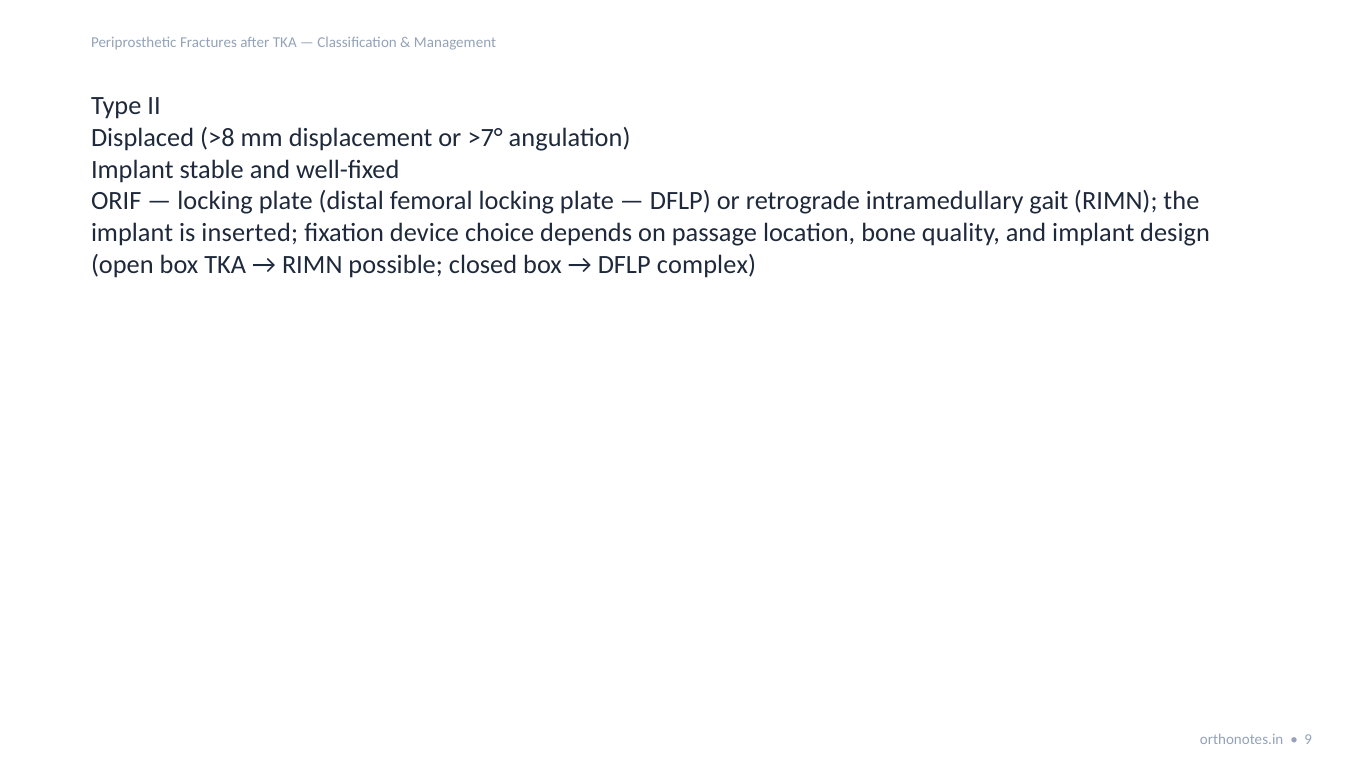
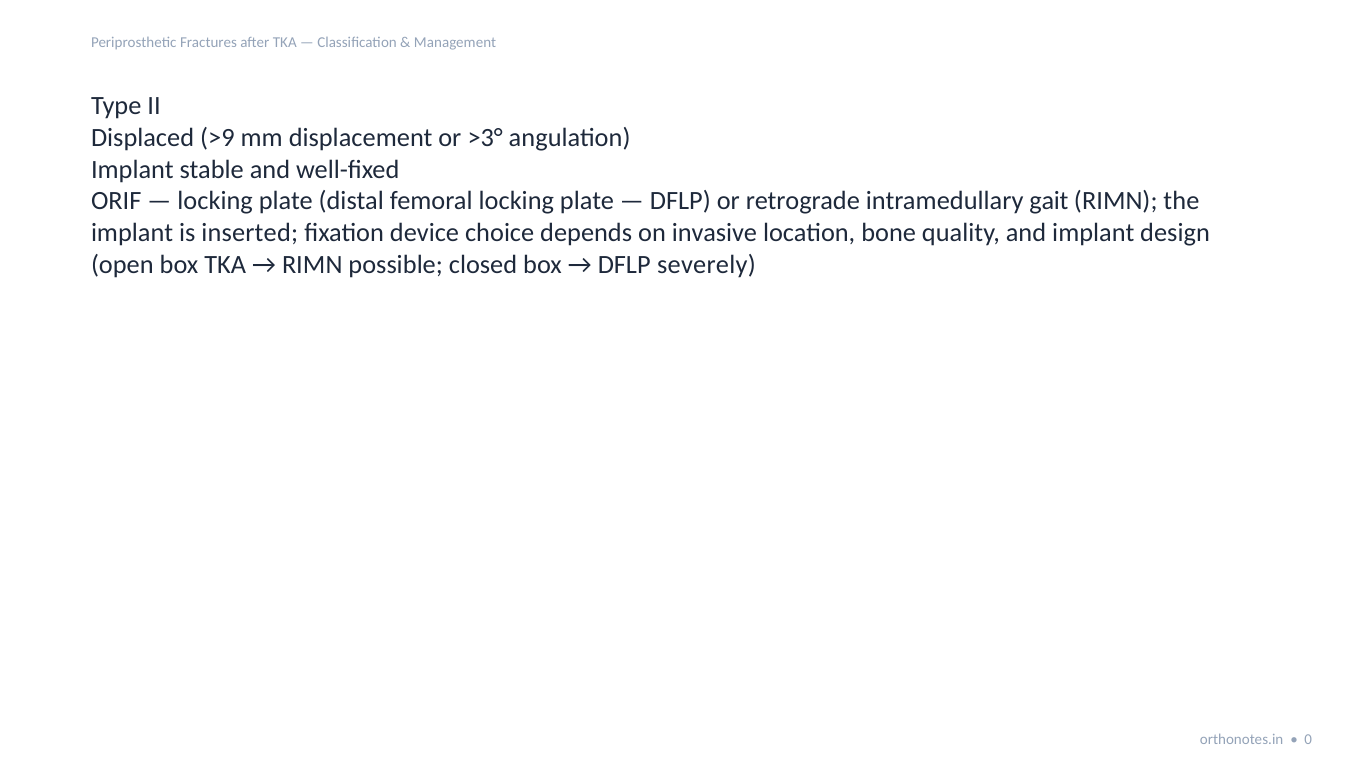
>8: >8 -> >9 (217, 138)
>7°: >7° -> >3° (485, 138)
passage: passage -> invasive (714, 233)
complex: complex -> severely (706, 264)
9: 9 -> 0 (1308, 739)
